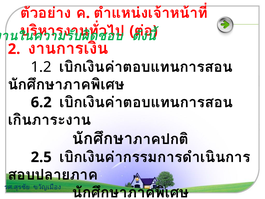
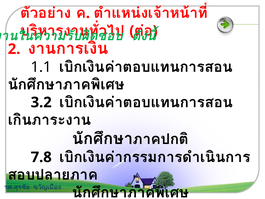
1.2: 1.2 -> 1.1 (41, 67)
6.2: 6.2 -> 3.2 (41, 102)
2.5: 2.5 -> 7.8 (41, 157)
